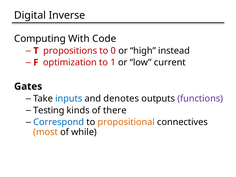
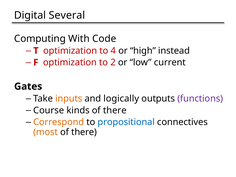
Inverse: Inverse -> Several (67, 15)
T propositions: propositions -> optimization (70, 51)
0: 0 -> 4 (113, 51)
1: 1 -> 2 (113, 62)
inputs colour: blue -> orange (69, 99)
denotes: denotes -> logically (121, 99)
Testing: Testing -> Course (49, 110)
Correspond colour: blue -> orange (59, 122)
propositional colour: orange -> blue (126, 122)
while: while -> there (84, 132)
